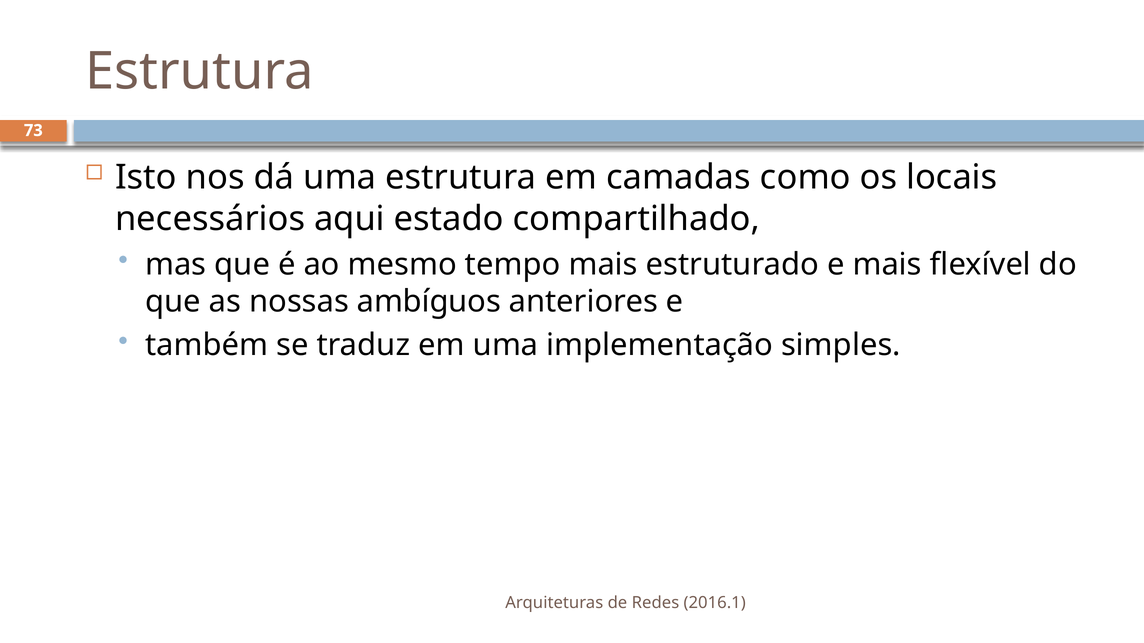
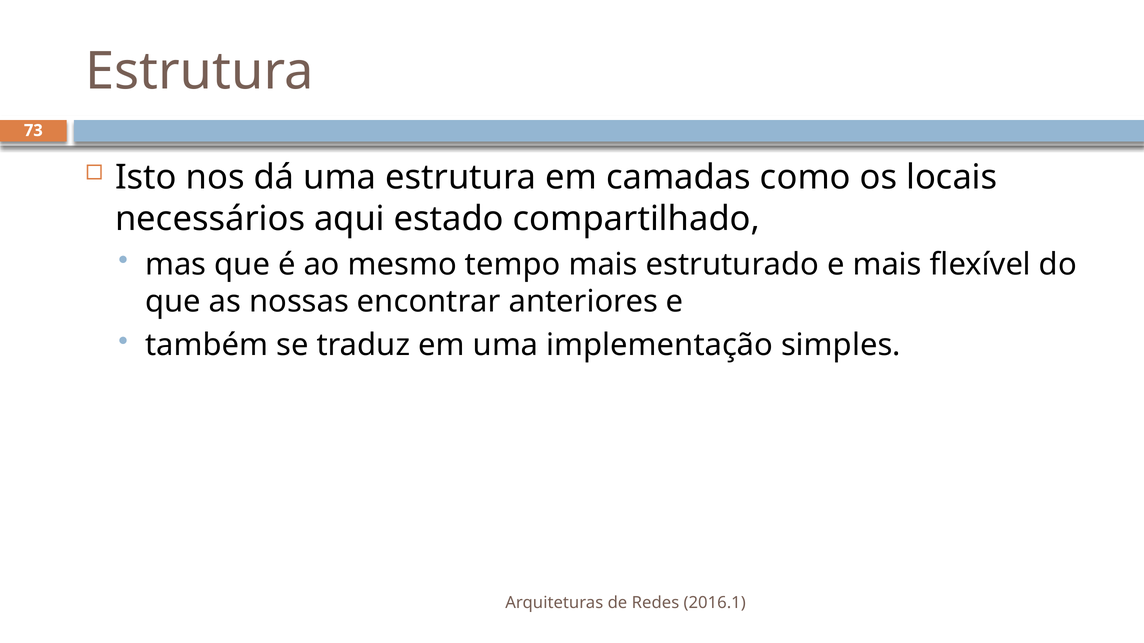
ambíguos: ambíguos -> encontrar (429, 302)
